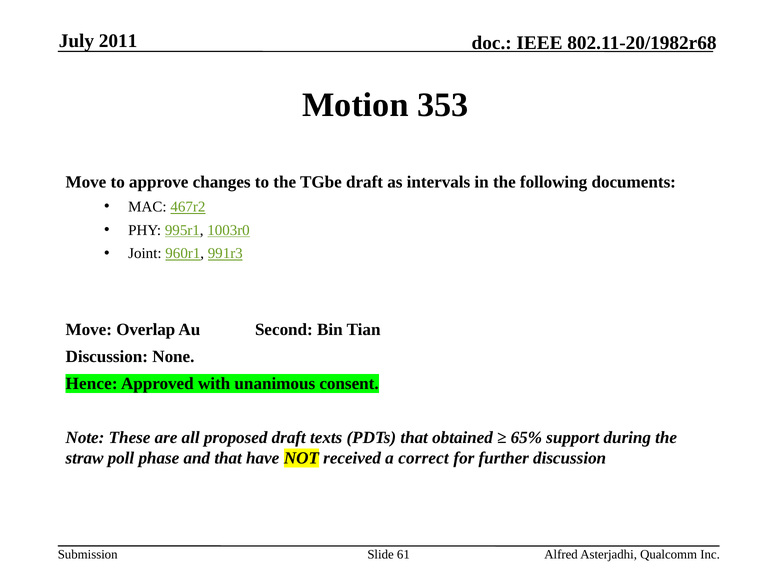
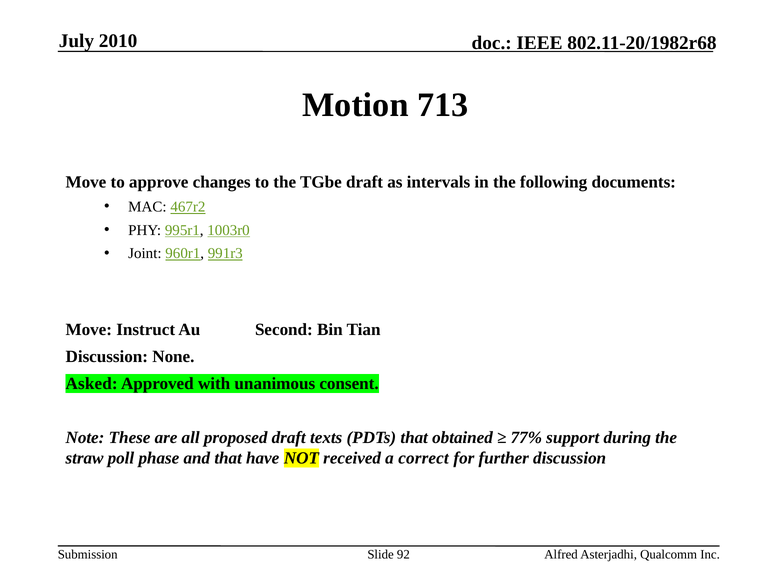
2011: 2011 -> 2010 (118, 41)
353: 353 -> 713 (443, 105)
Overlap: Overlap -> Instruct (146, 330)
Hence: Hence -> Asked (92, 384)
65%: 65% -> 77% (526, 438)
61: 61 -> 92 (403, 555)
